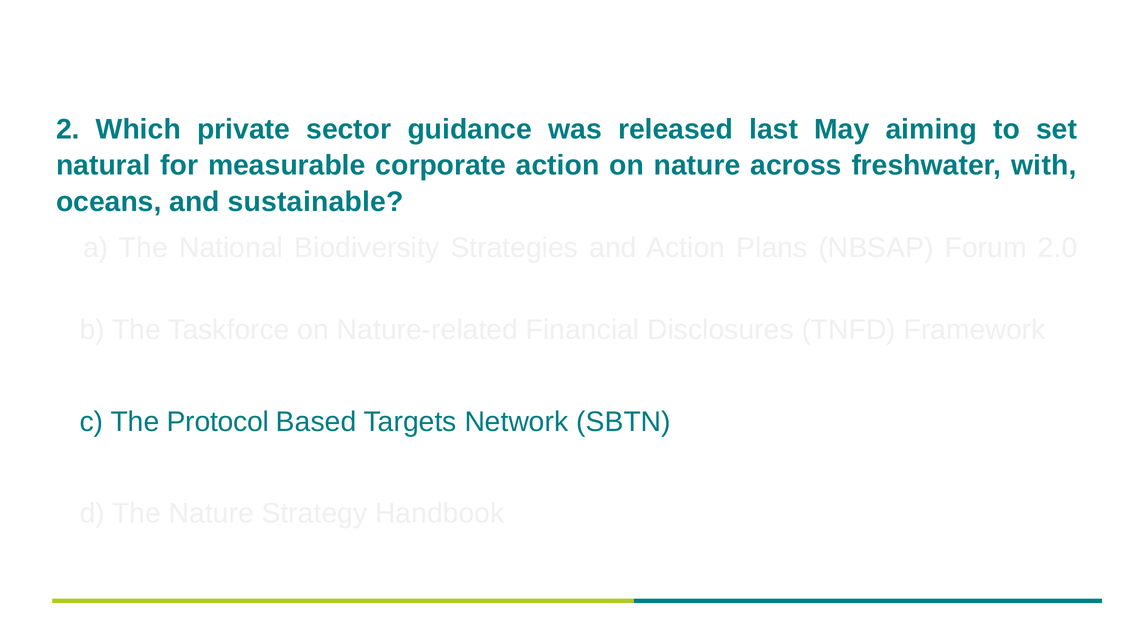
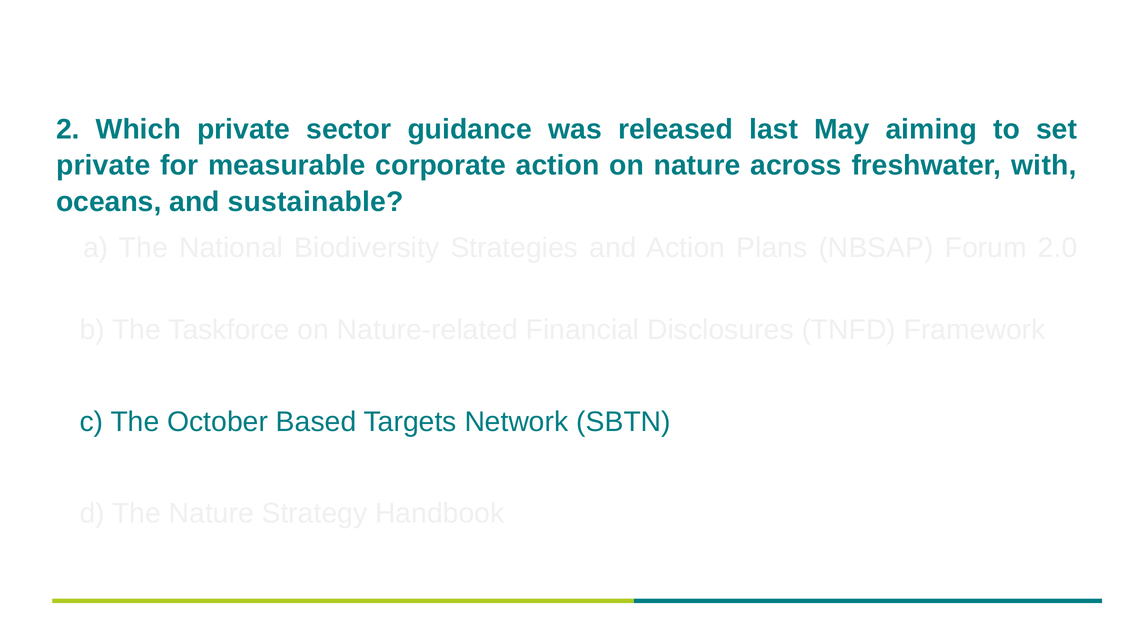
natural: natural -> private (103, 166)
Protocol: Protocol -> October (218, 422)
